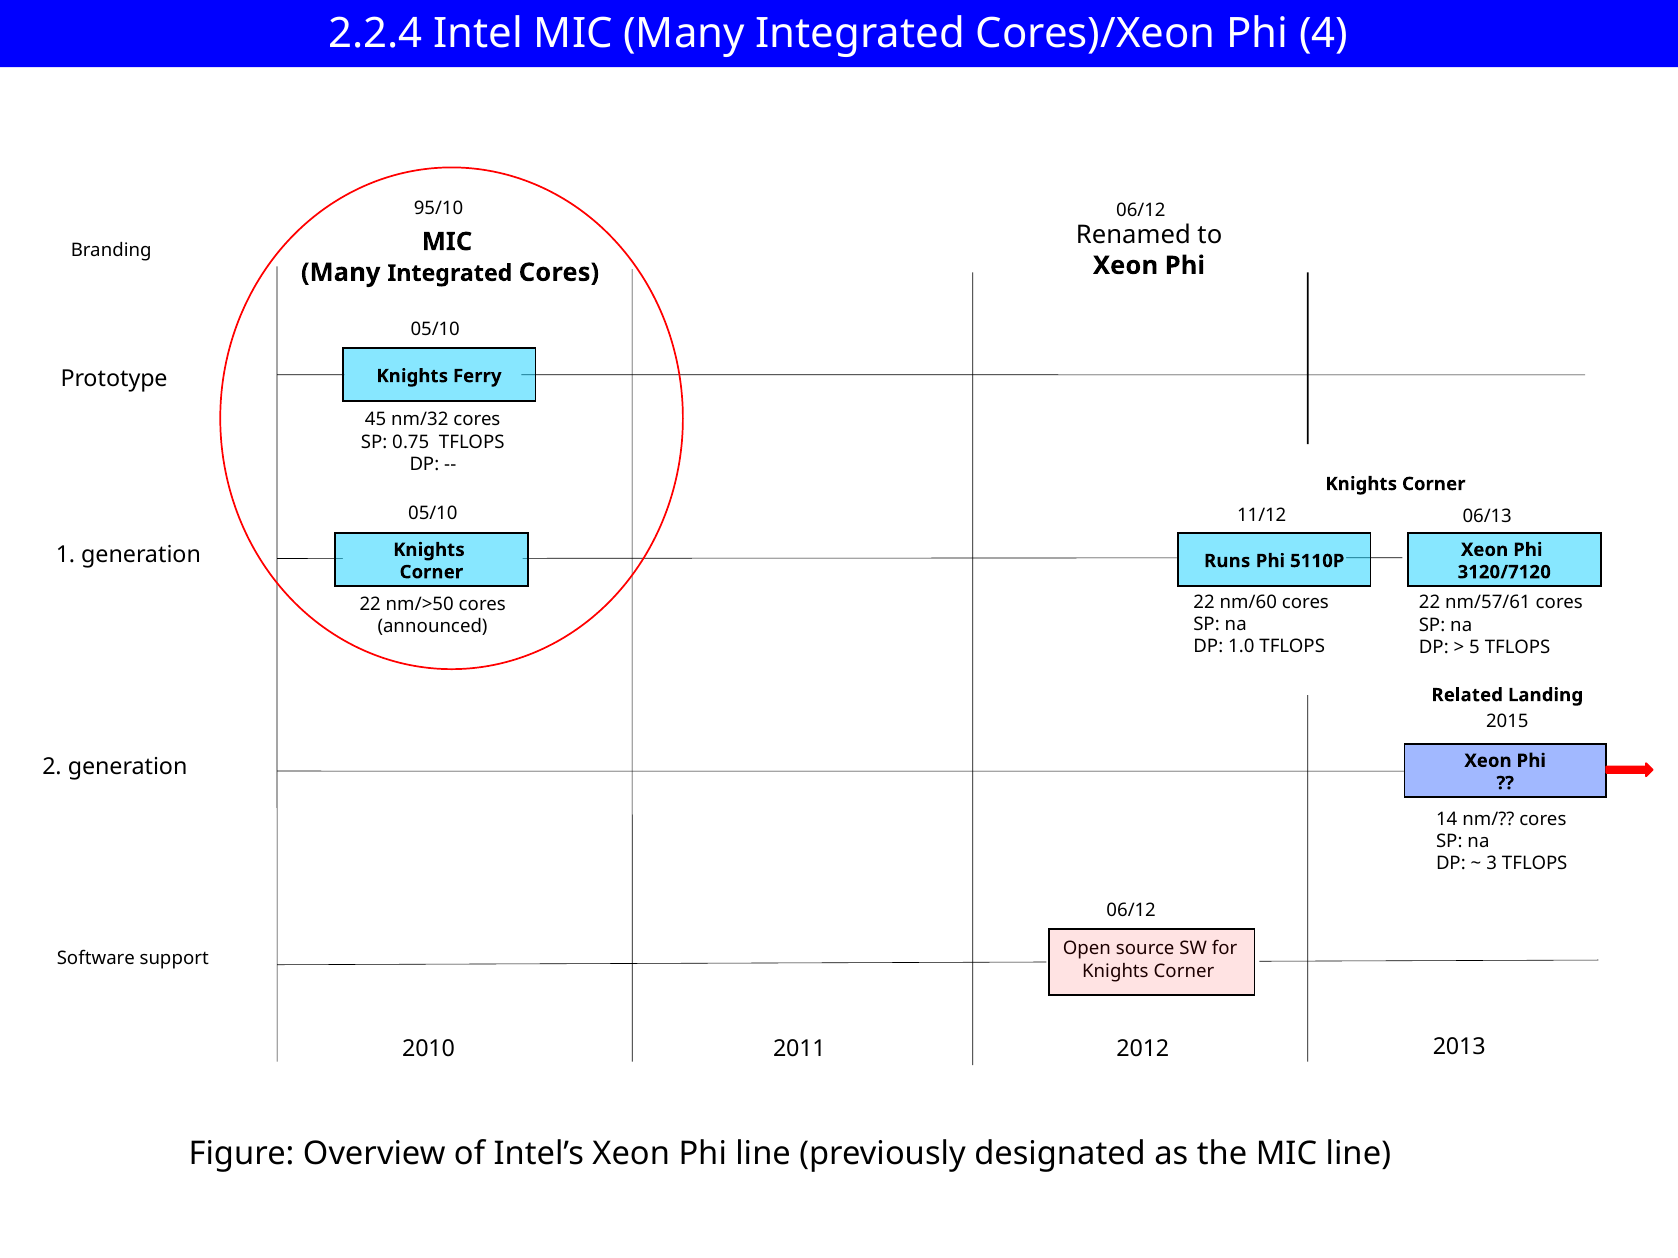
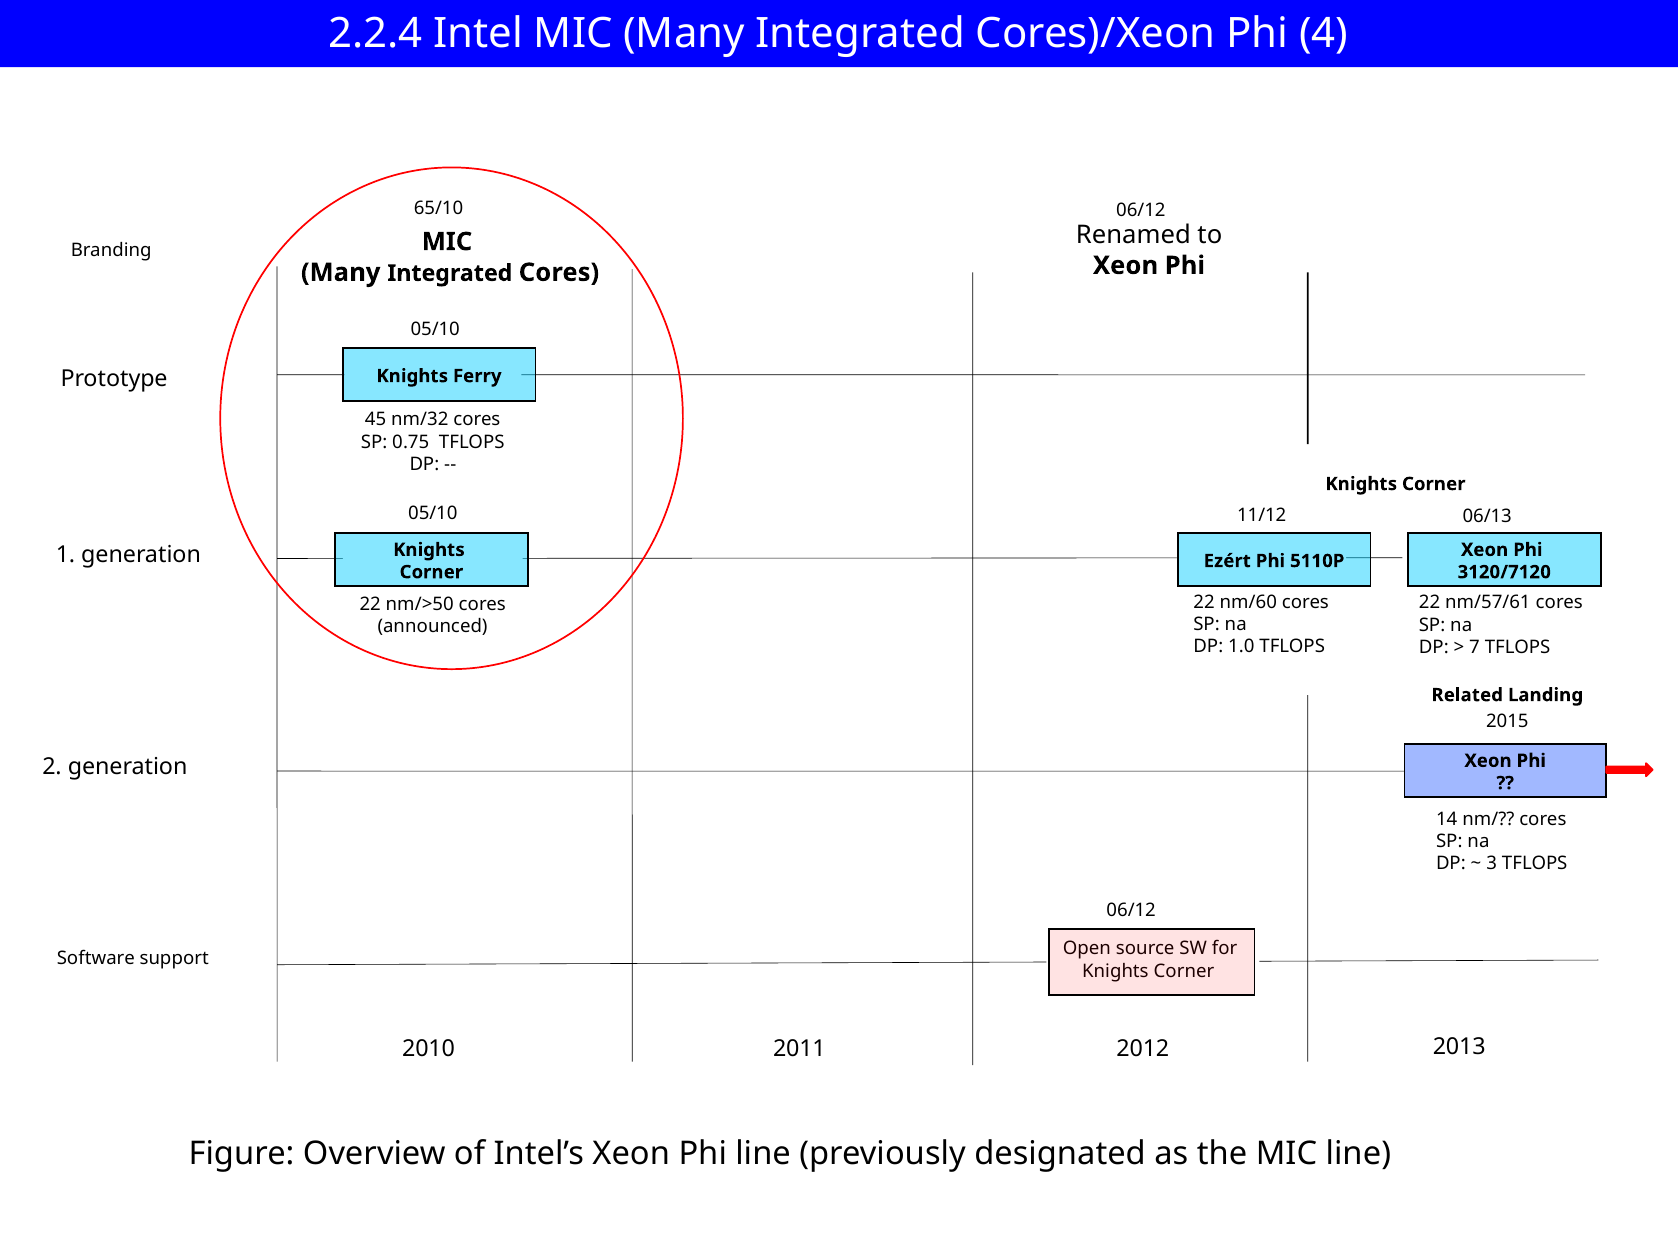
95/10: 95/10 -> 65/10 (438, 208)
Runs: Runs -> Ezért (1227, 561)
5: 5 -> 7 (1474, 648)
